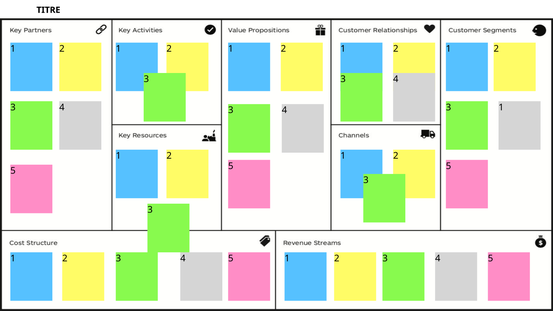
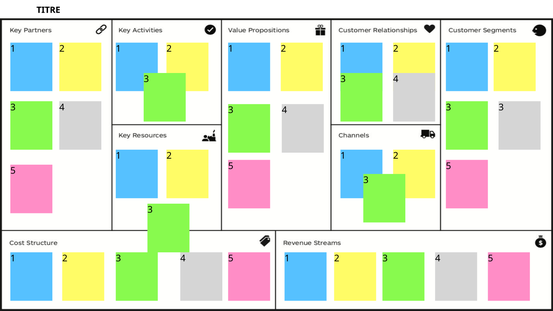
4 1: 1 -> 3 (501, 107)
